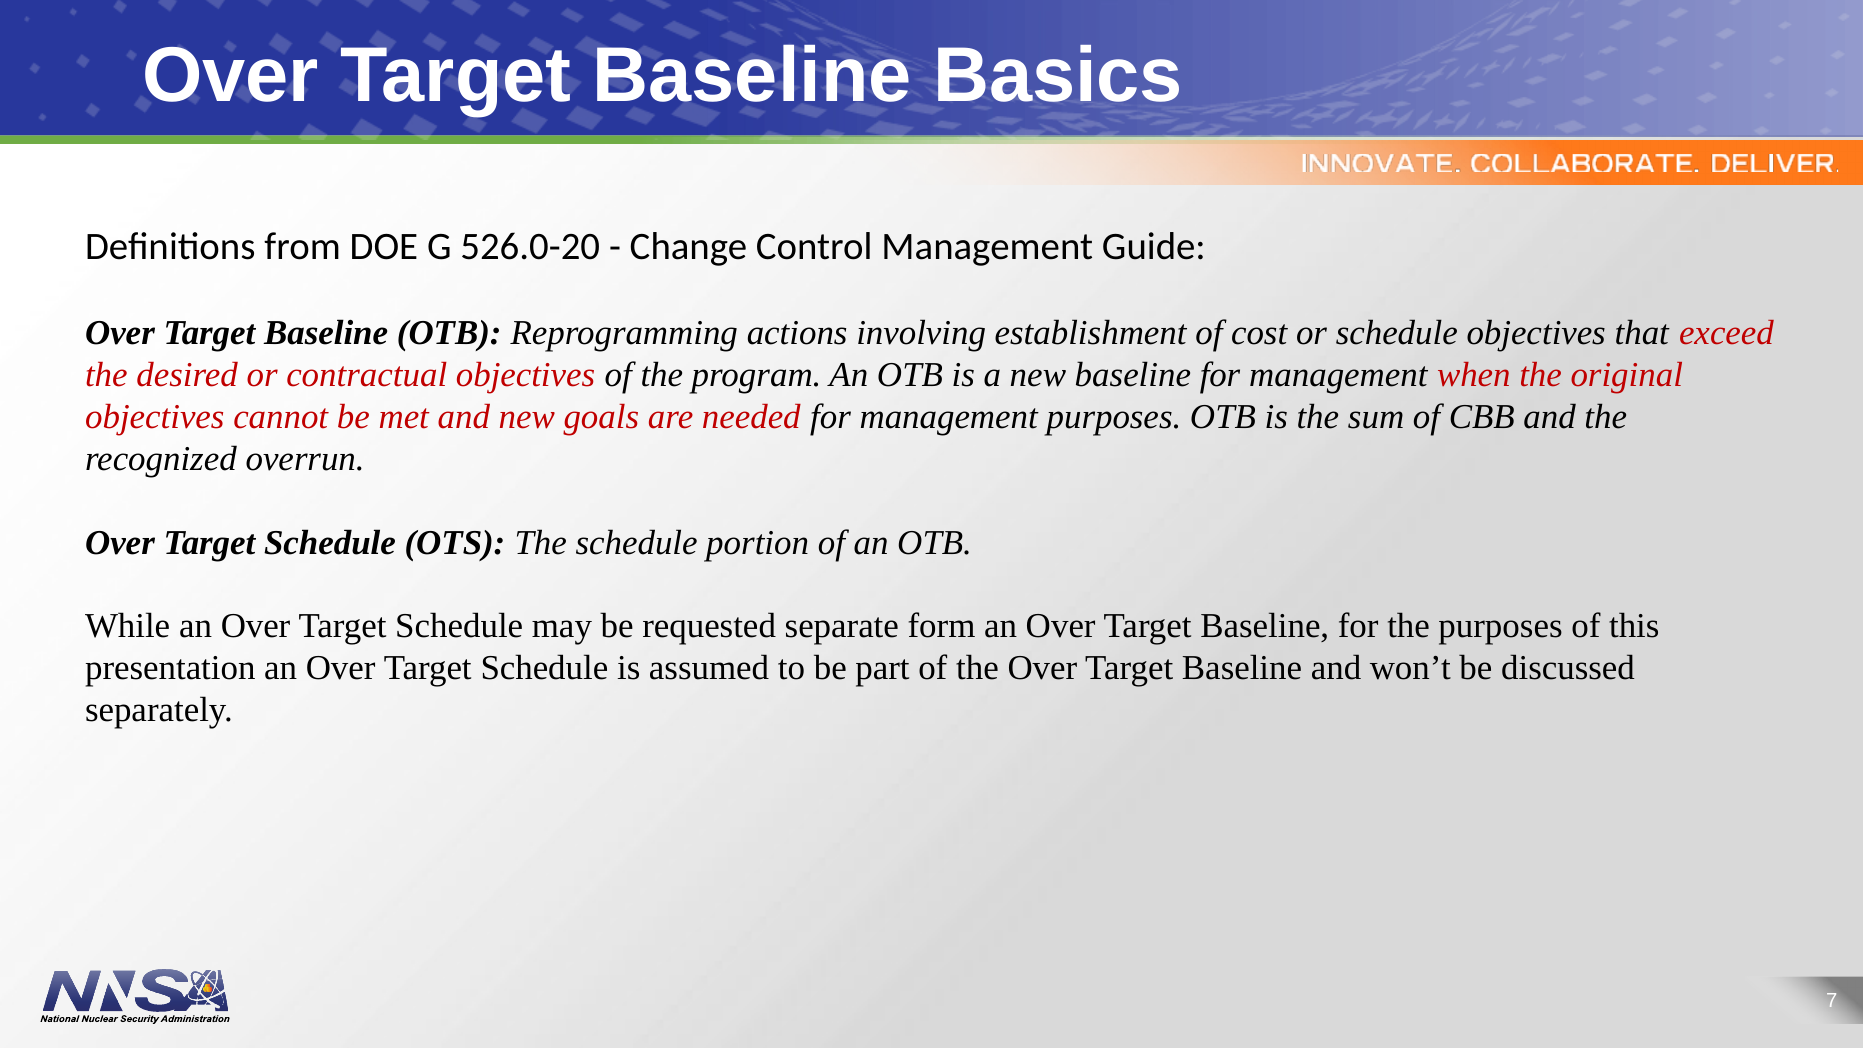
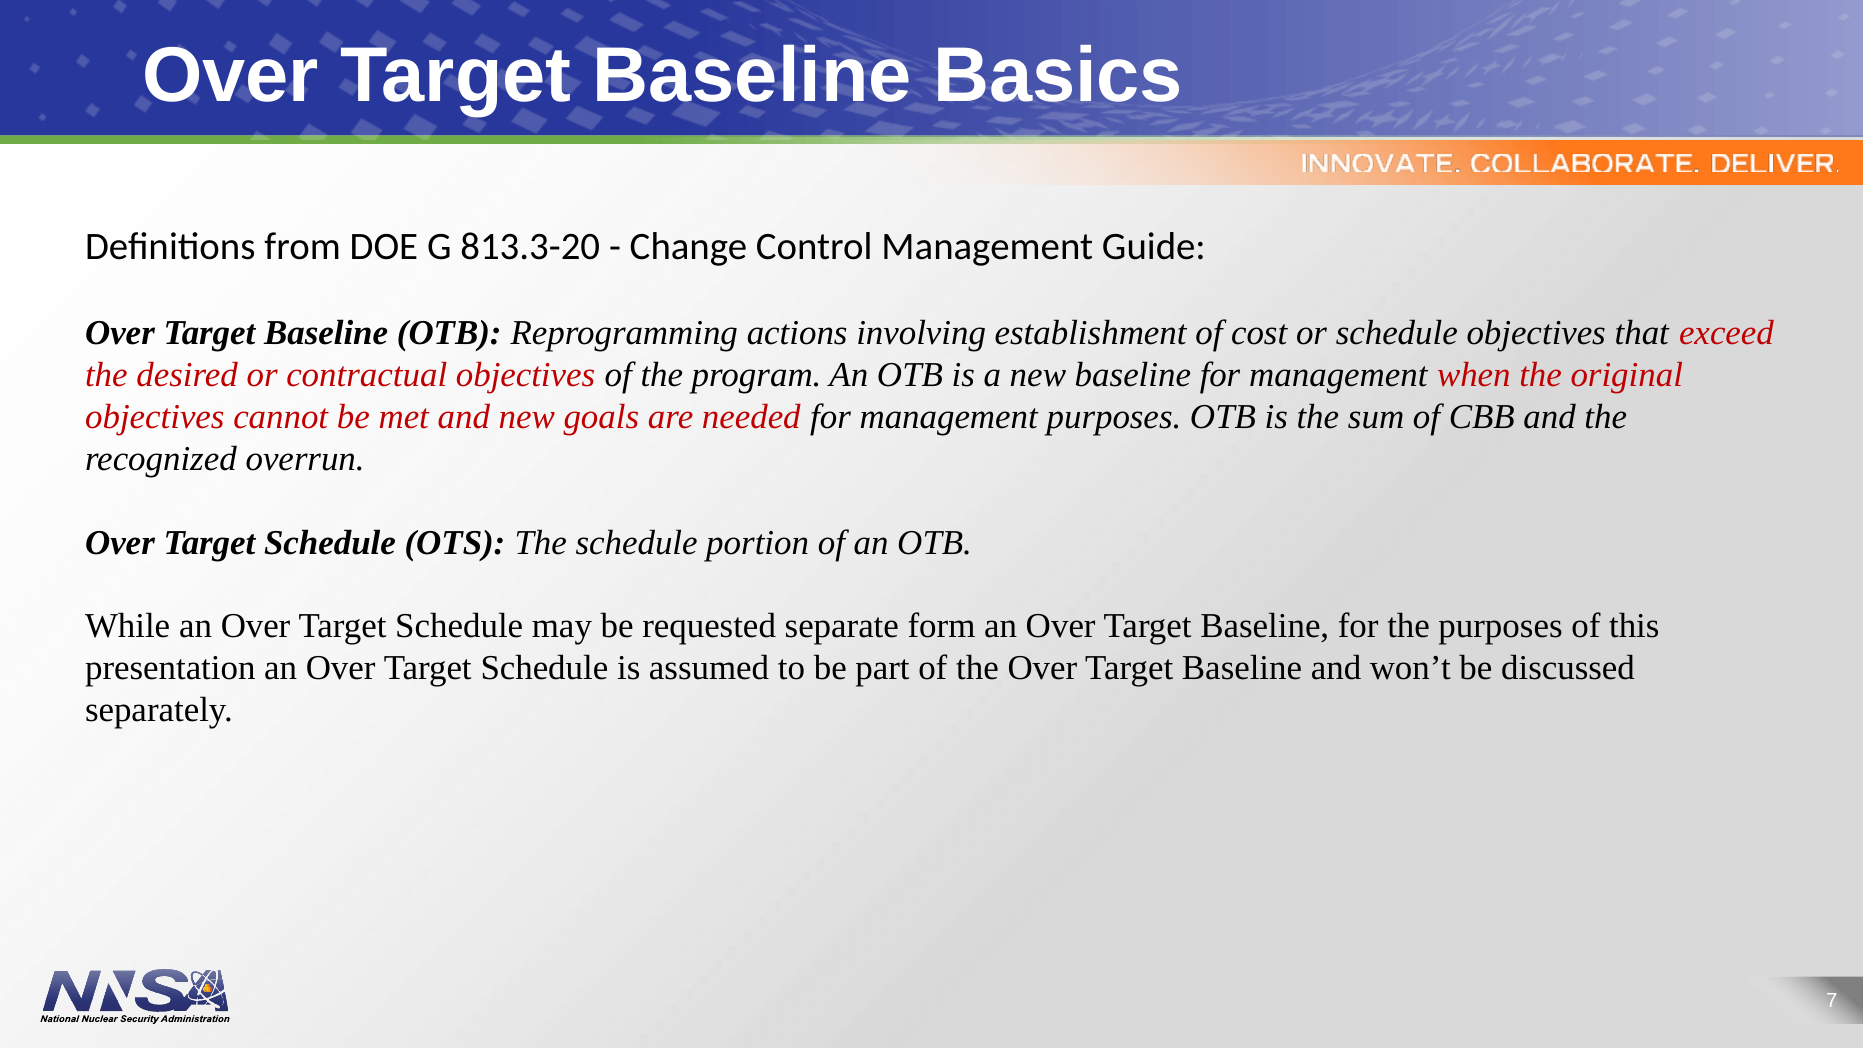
526.0-20: 526.0-20 -> 813.3-20 (530, 247)
